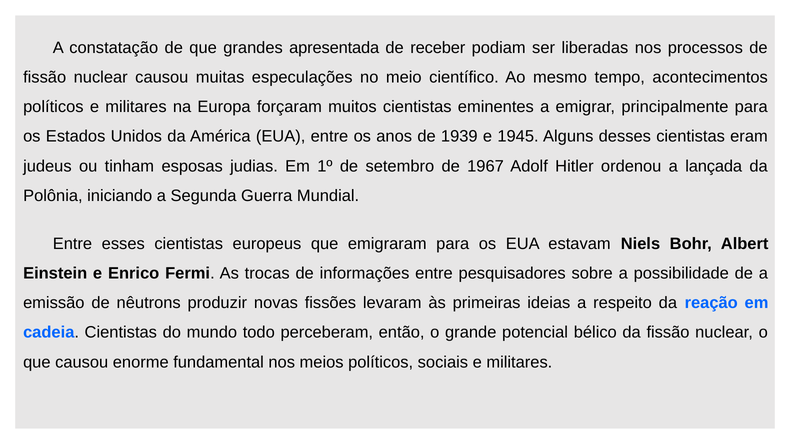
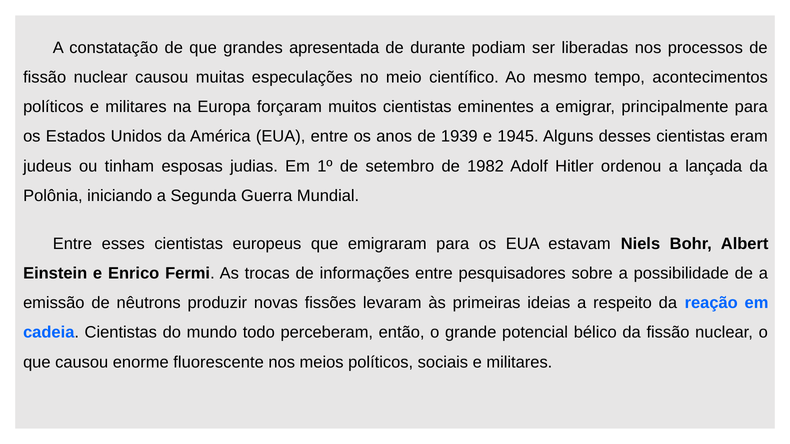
receber: receber -> durante (438, 48)
1967: 1967 -> 1982 (486, 166)
fundamental: fundamental -> fluorescente (219, 362)
